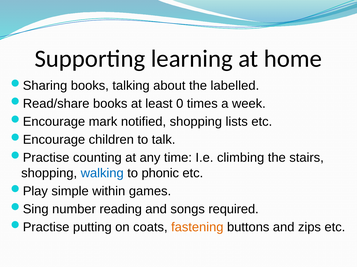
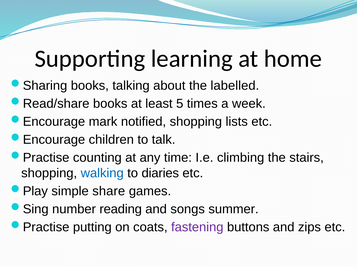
0: 0 -> 5 (180, 104)
phonic: phonic -> diaries (160, 174)
within: within -> share (109, 192)
required: required -> summer (234, 210)
fastening colour: orange -> purple (197, 228)
